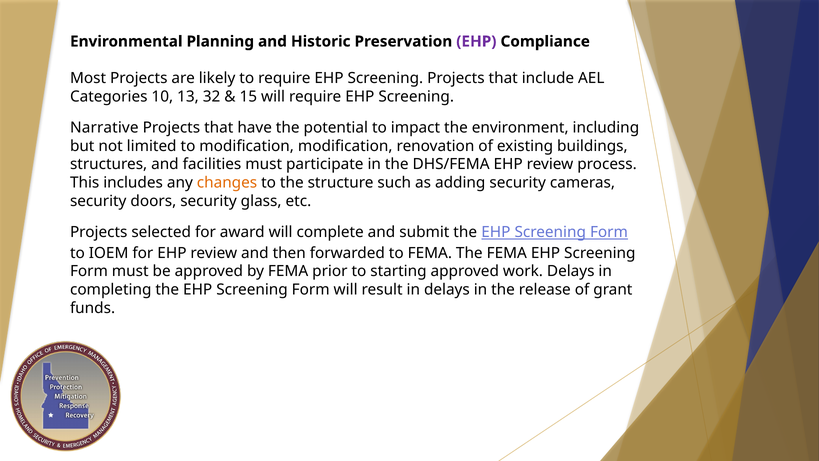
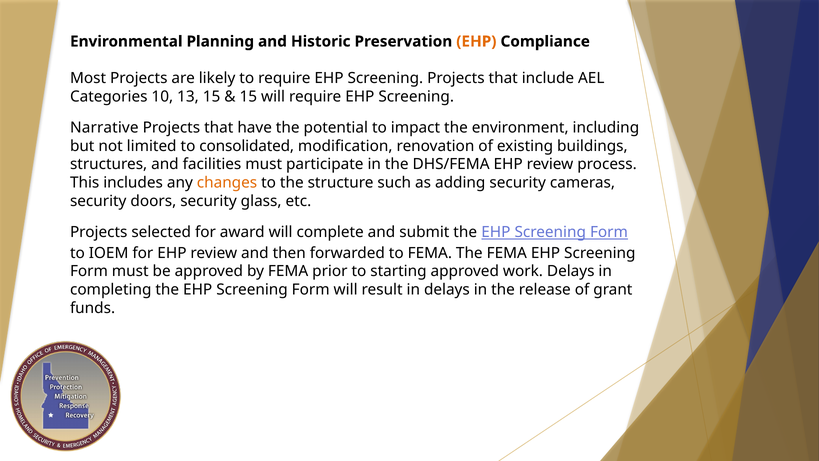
EHP colour: purple -> orange (476, 41)
13 32: 32 -> 15 (212, 97)
to modification: modification -> consolidated (247, 146)
